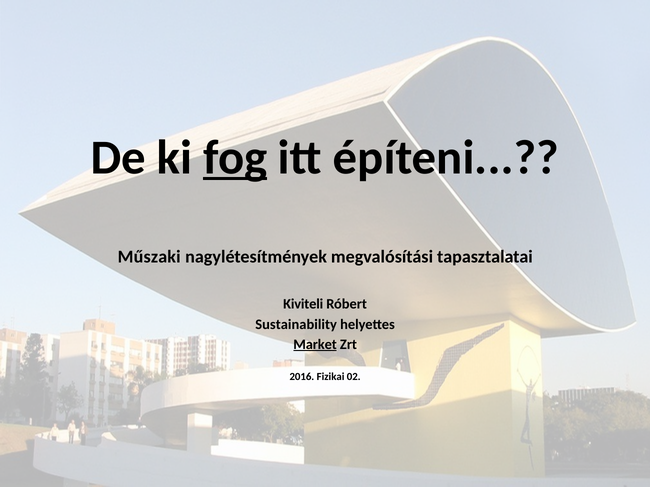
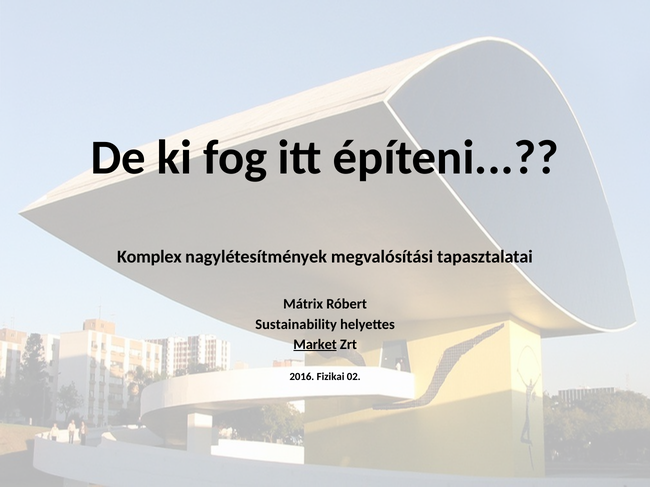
fog underline: present -> none (235, 158)
Műszaki: Műszaki -> Komplex (149, 257)
Kiviteli: Kiviteli -> Mátrix (303, 304)
